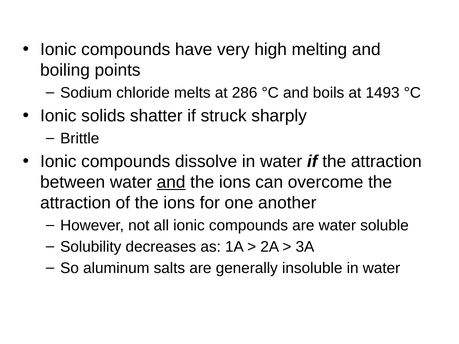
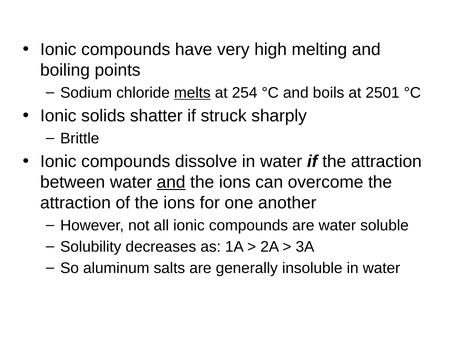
melts underline: none -> present (192, 93)
286: 286 -> 254 (245, 93)
1493: 1493 -> 2501 (383, 93)
